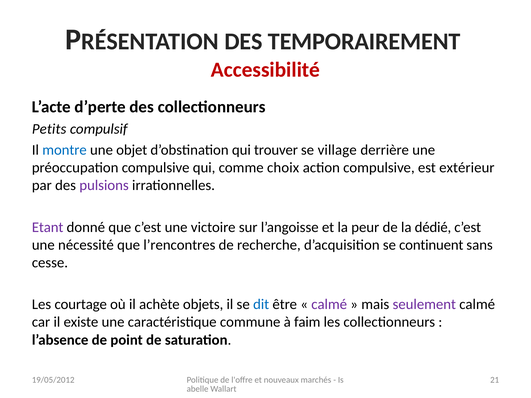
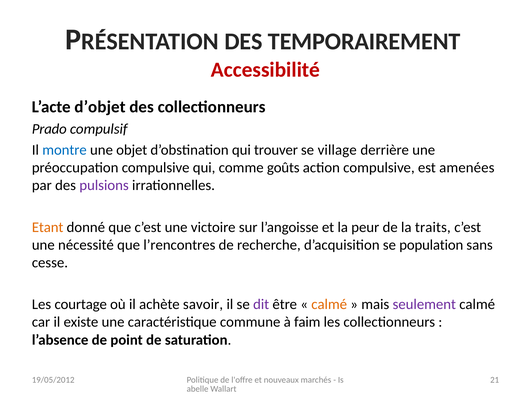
d’perte: d’perte -> d’objet (100, 107)
Petits: Petits -> Prado (49, 129)
choix: choix -> goûts (283, 168)
extérieur: extérieur -> amenées (467, 168)
Etant colour: purple -> orange (48, 227)
dédié: dédié -> traits (433, 227)
continuent: continuent -> population (431, 245)
objets: objets -> savoir (203, 305)
dit colour: blue -> purple (261, 305)
calmé colour: purple -> orange (329, 305)
